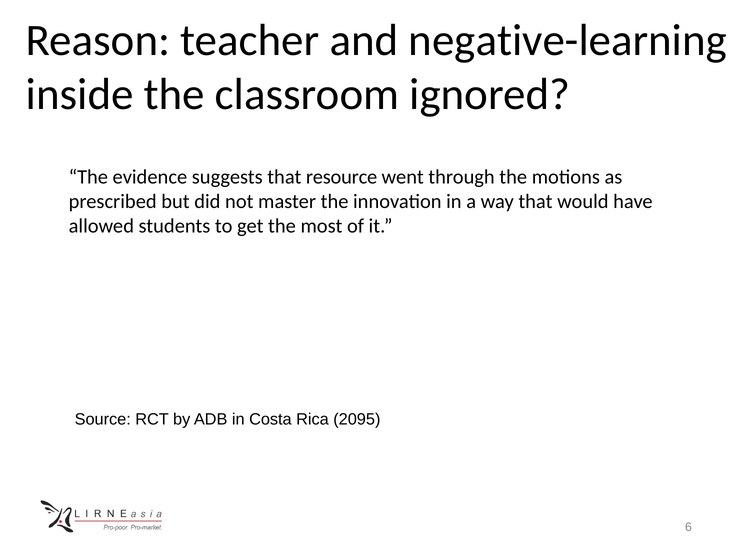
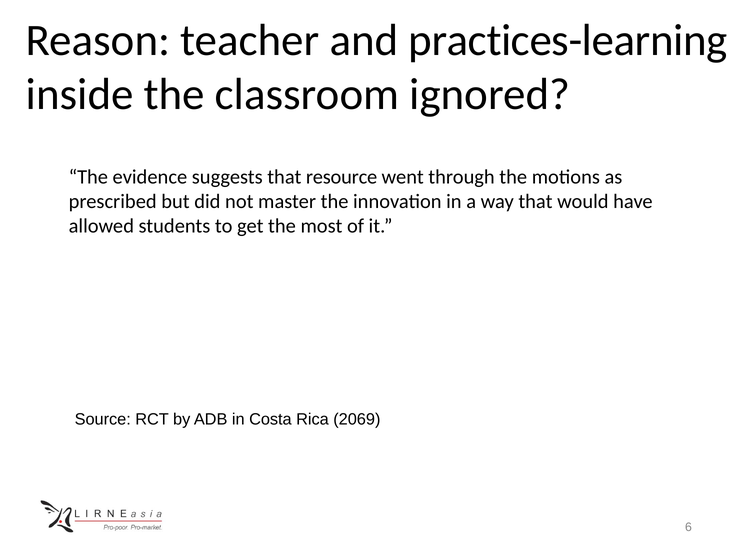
negative-learning: negative-learning -> practices-learning (568, 41)
2095: 2095 -> 2069 (357, 419)
